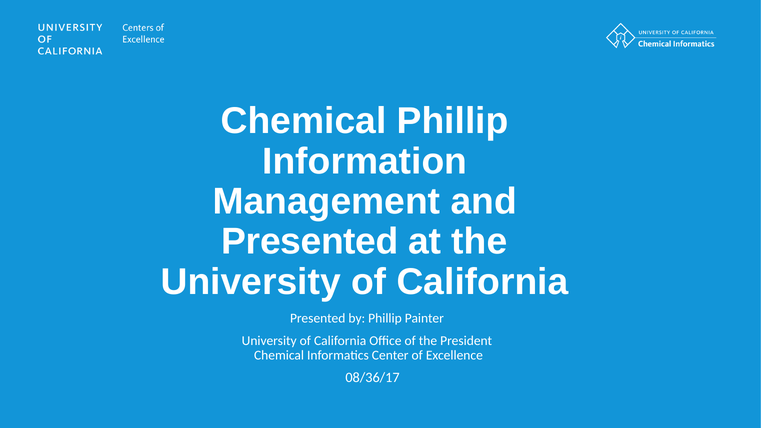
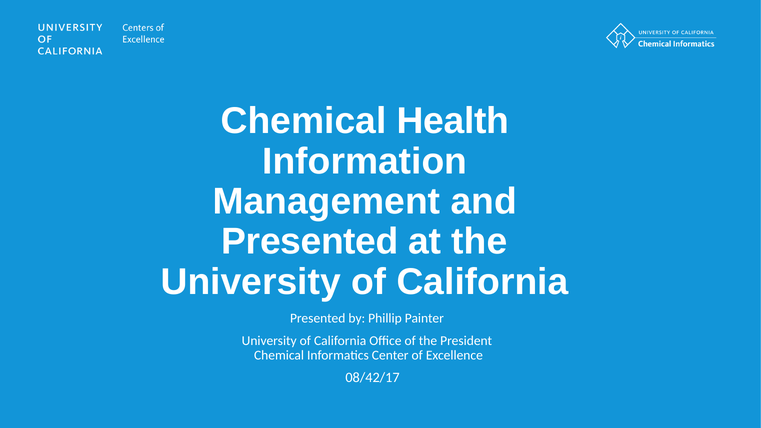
Chemical Phillip: Phillip -> Health (453, 121)
08/36/17: 08/36/17 -> 08/42/17 (373, 378)
